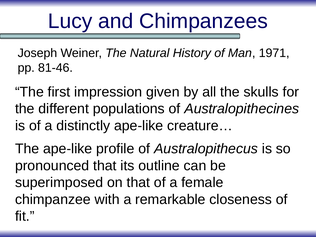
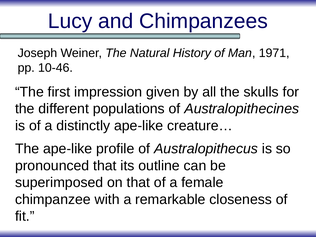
81-46: 81-46 -> 10-46 (55, 68)
